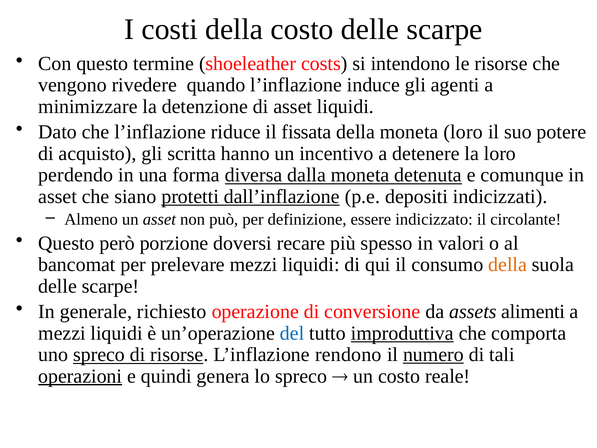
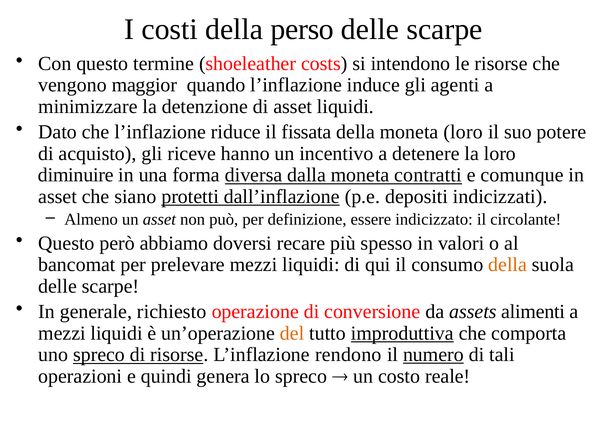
della costo: costo -> perso (302, 29)
rivedere: rivedere -> maggior (144, 85)
scritta: scritta -> riceve (192, 153)
perdendo: perdendo -> diminuire (76, 175)
detenuta: detenuta -> contratti (428, 175)
porzione: porzione -> abbiamo (174, 243)
del colour: blue -> orange (292, 333)
operazioni underline: present -> none (80, 376)
